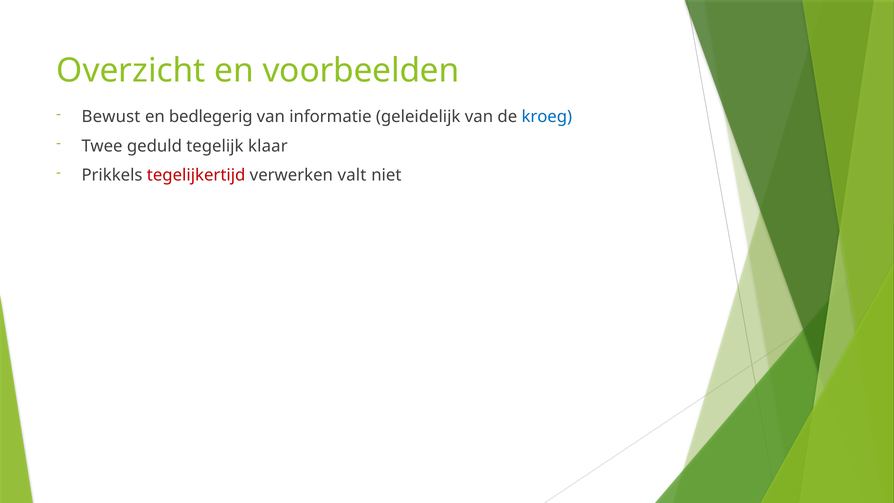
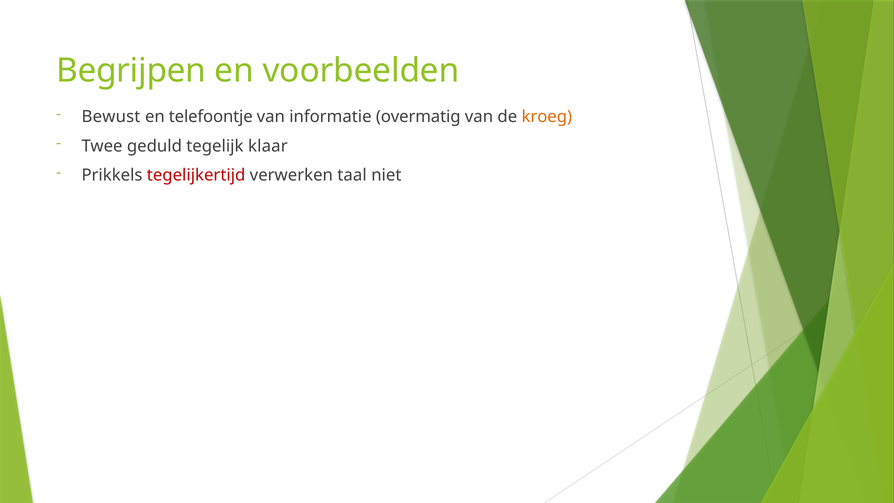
Overzicht: Overzicht -> Begrijpen (131, 71)
bedlegerig: bedlegerig -> telefoontje (211, 117)
geleidelijk: geleidelijk -> overmatig (418, 117)
kroeg colour: blue -> orange (547, 117)
valt: valt -> taal (352, 175)
